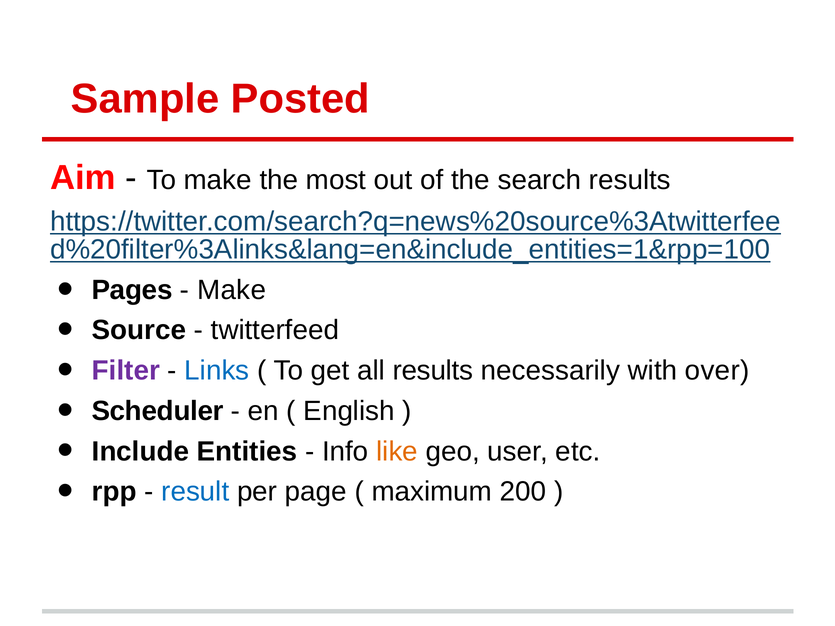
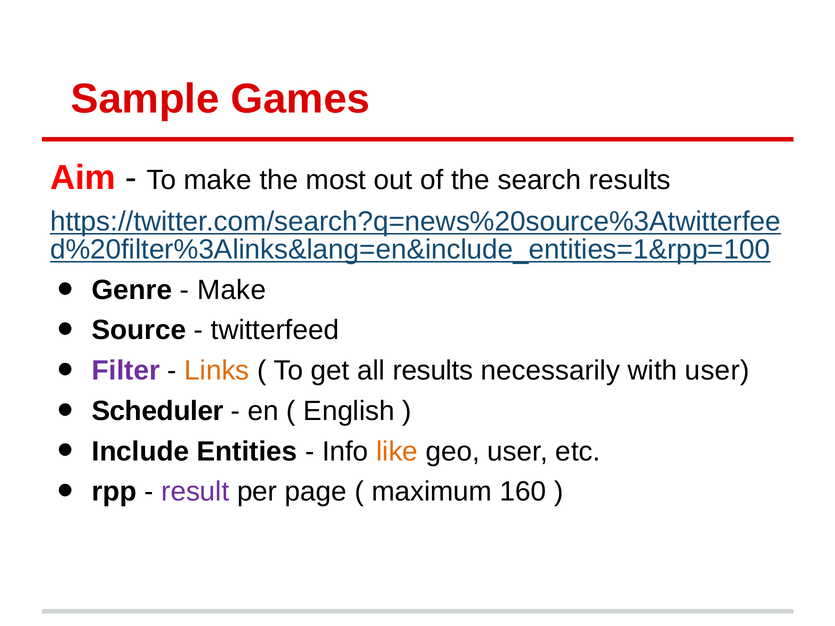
Posted: Posted -> Games (300, 99)
Pages: Pages -> Genre (132, 290)
Links colour: blue -> orange (217, 371)
with over: over -> user (717, 371)
result colour: blue -> purple (195, 492)
200: 200 -> 160 (523, 492)
